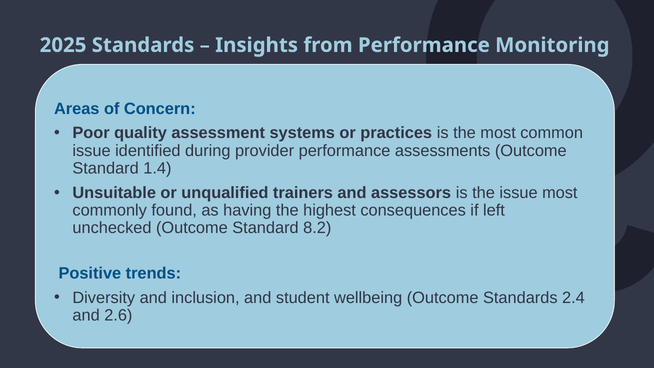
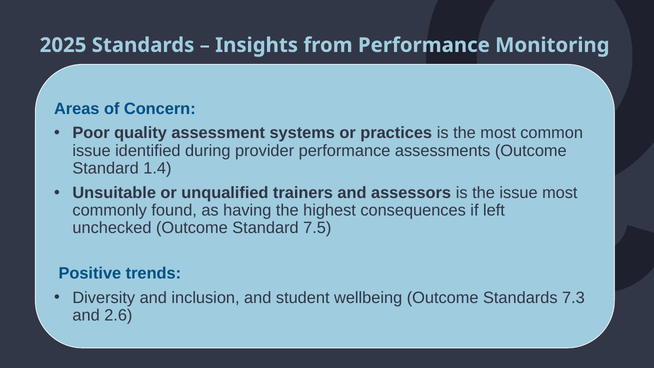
8.2: 8.2 -> 7.5 (317, 228)
2.4: 2.4 -> 7.3 (573, 298)
